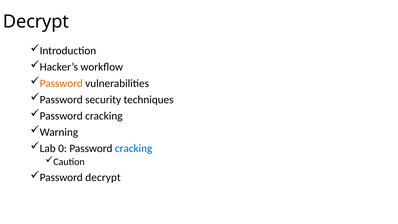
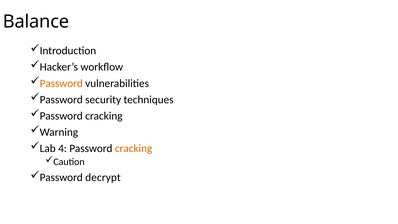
Decrypt: Decrypt -> Balance (36, 22)
0: 0 -> 4 (63, 148)
cracking colour: blue -> orange (134, 148)
